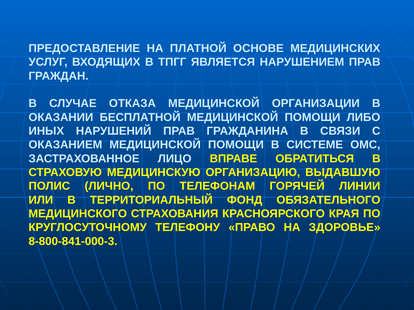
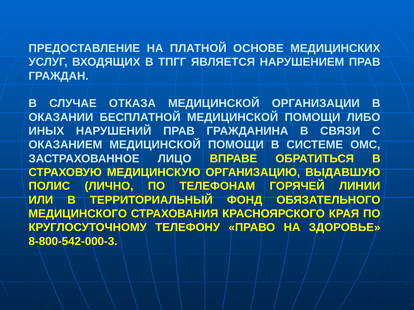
8-800-841-000-3: 8-800-841-000-3 -> 8-800-542-000-3 (73, 242)
